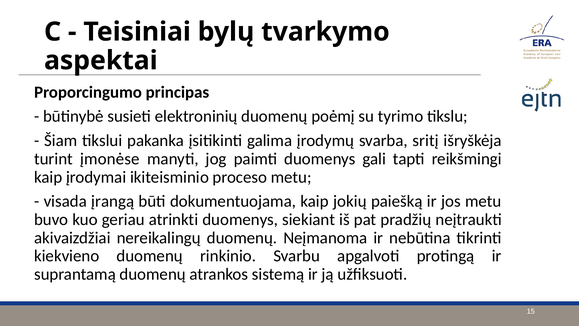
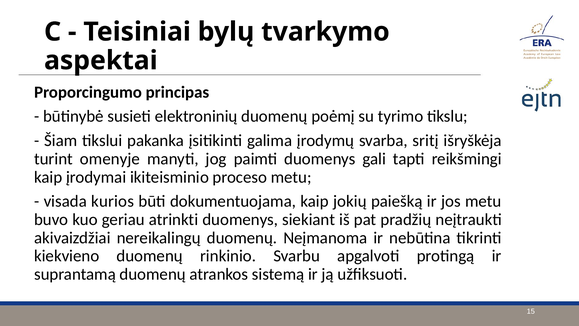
įmonėse: įmonėse -> omenyje (110, 159)
įrangą: įrangą -> kurios (113, 201)
